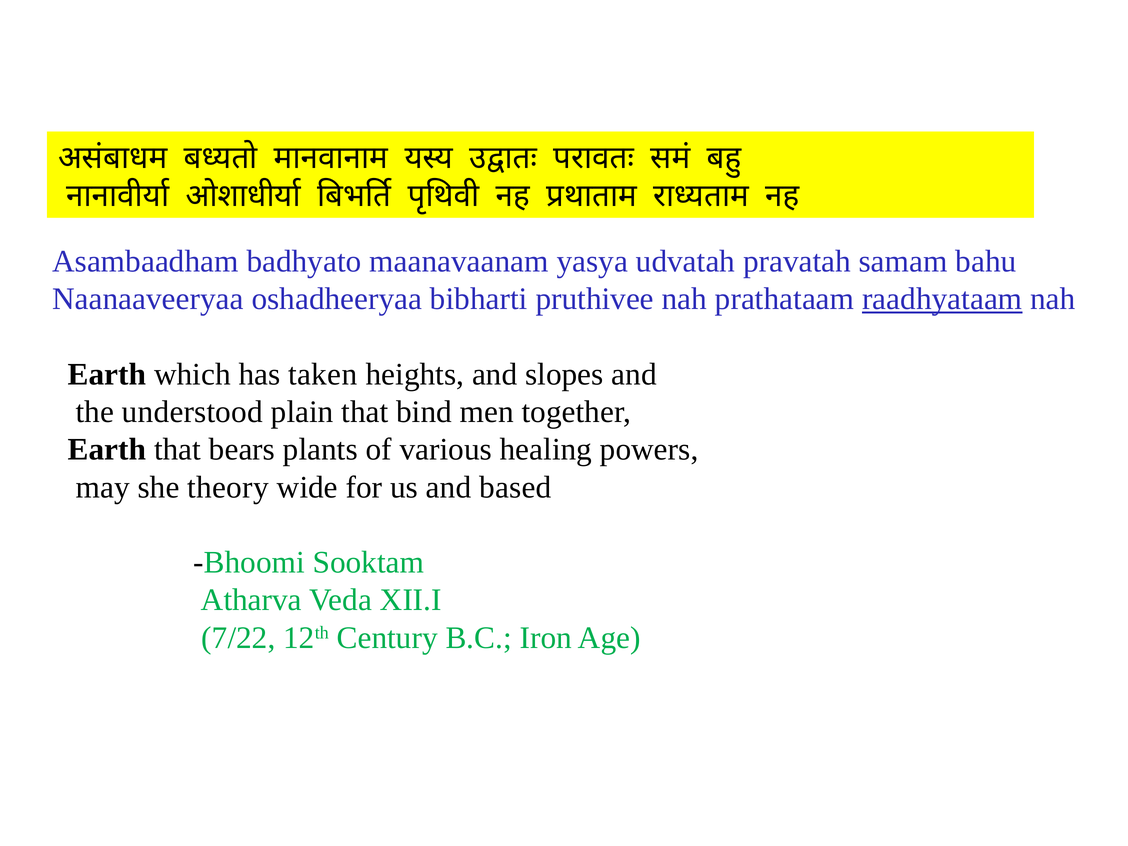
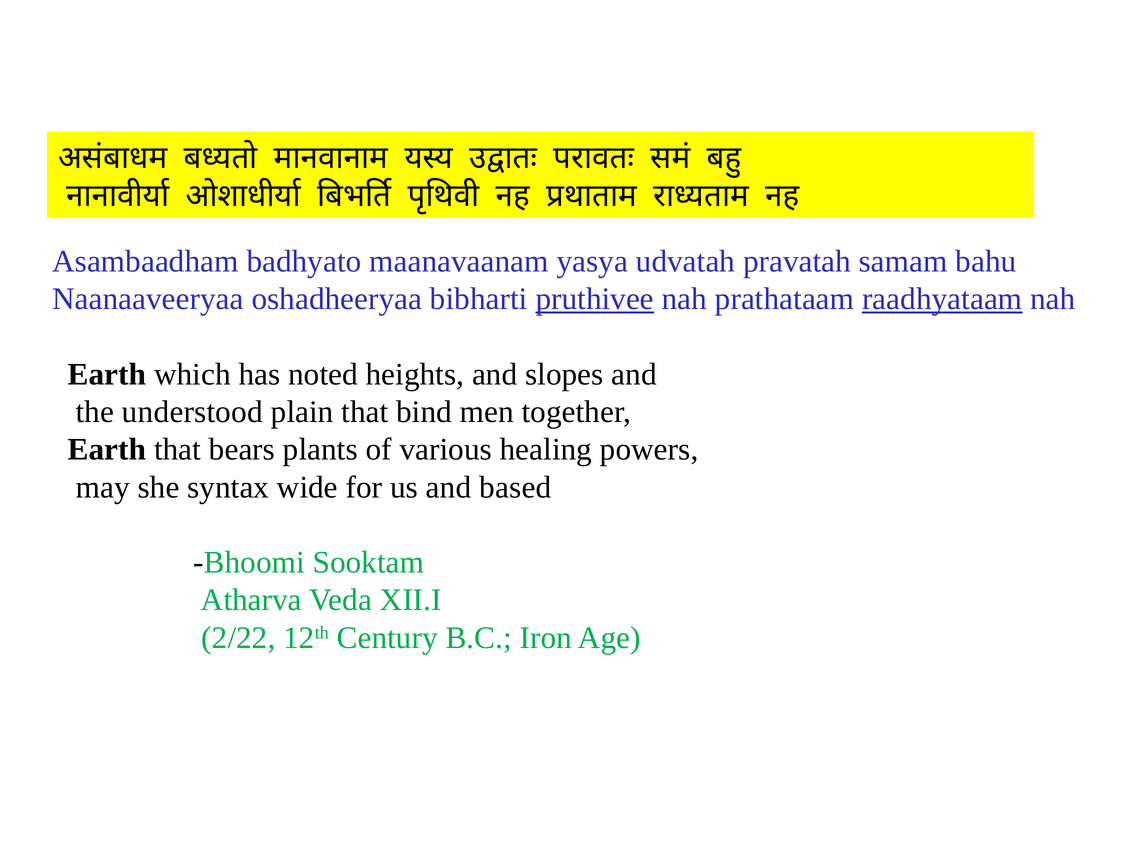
pruthivee underline: none -> present (595, 299)
taken: taken -> noted (323, 374)
theory: theory -> syntax (228, 487)
7/22: 7/22 -> 2/22 (238, 638)
